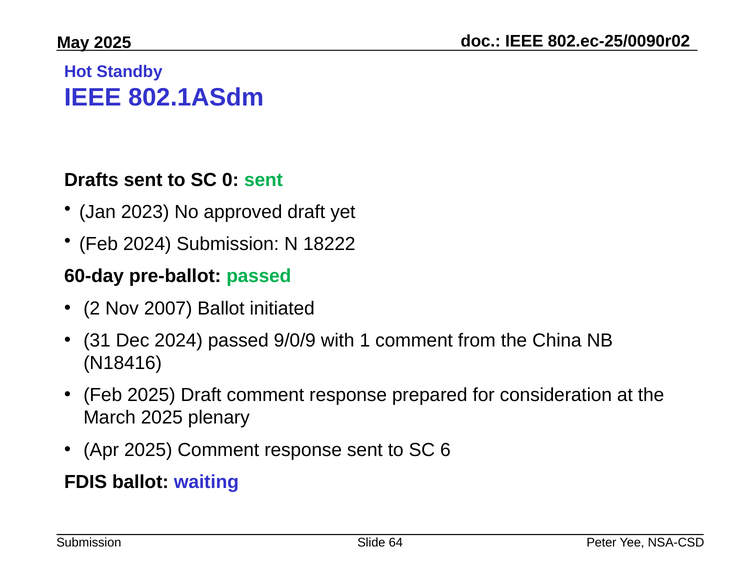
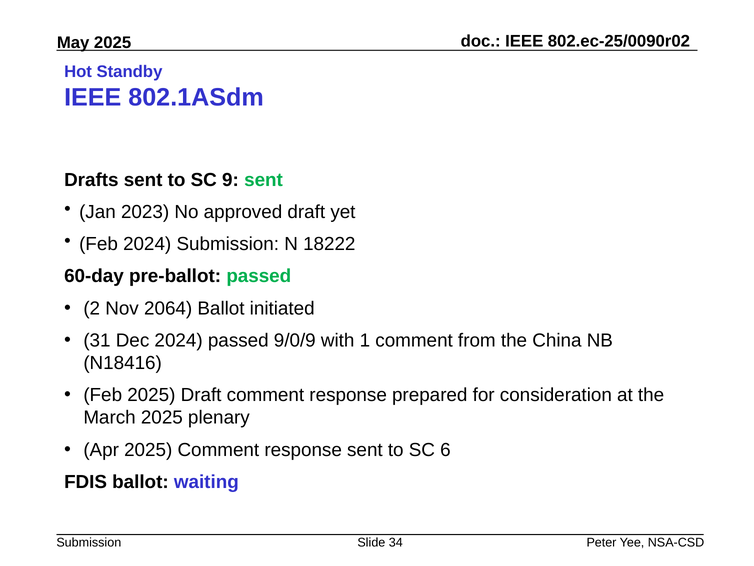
0: 0 -> 9 (230, 180)
2007: 2007 -> 2064 (168, 308)
64: 64 -> 34 (396, 542)
